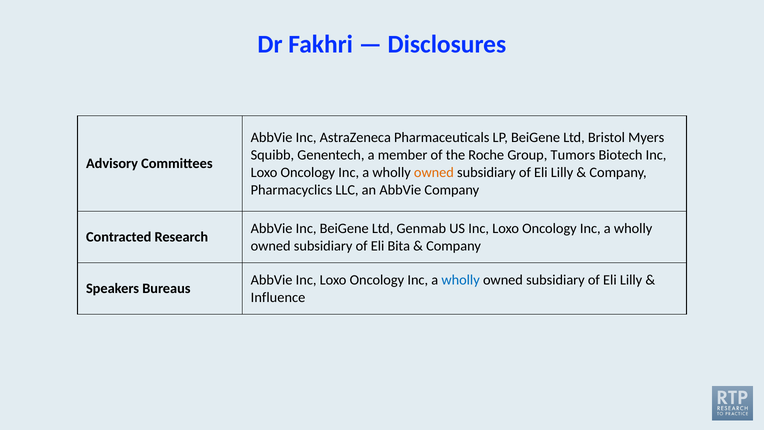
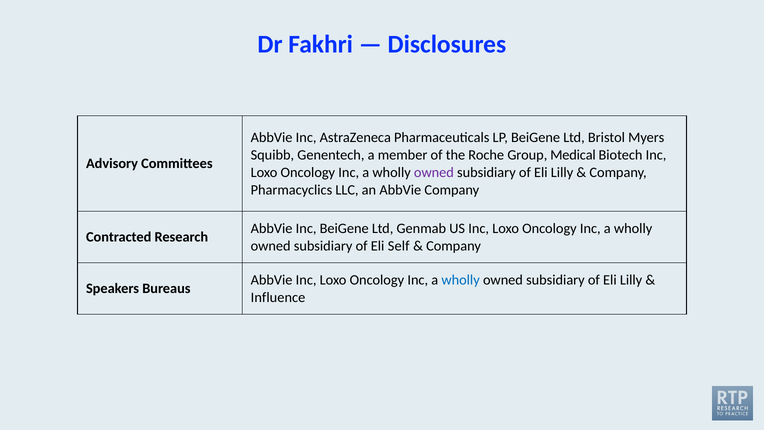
Tumors: Tumors -> Medical (573, 155)
owned colour: orange -> purple (434, 172)
Bita: Bita -> Self (399, 246)
